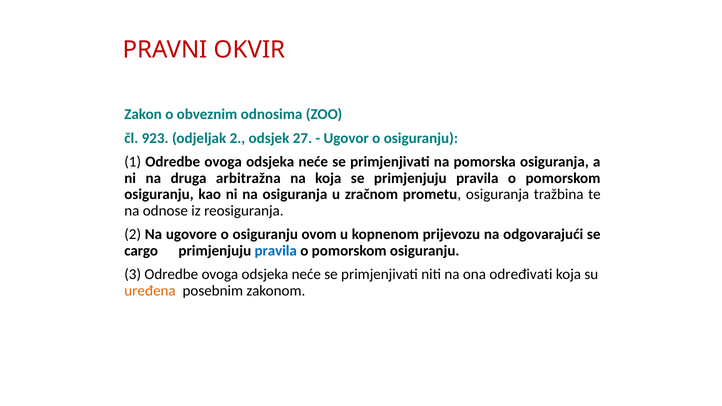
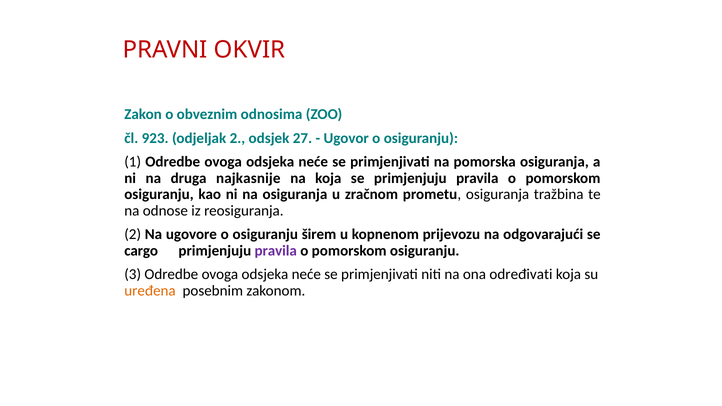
arbitražna: arbitražna -> najkasnije (248, 178)
ovom: ovom -> širem (319, 235)
pravila colour: blue -> purple (276, 251)
